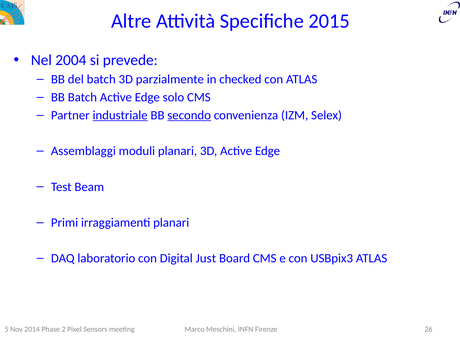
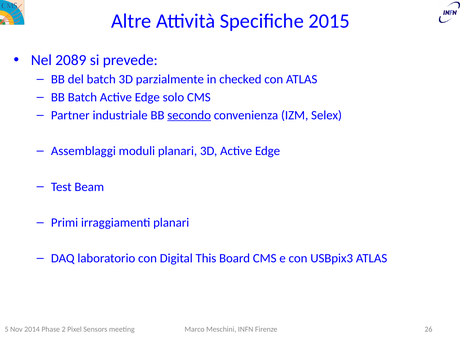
2004: 2004 -> 2089 (71, 60)
industriale underline: present -> none (120, 115)
Just: Just -> This (206, 258)
